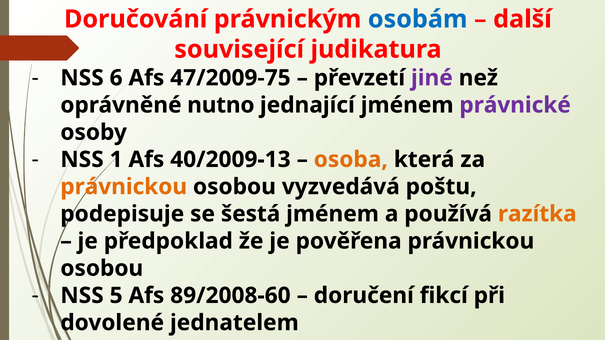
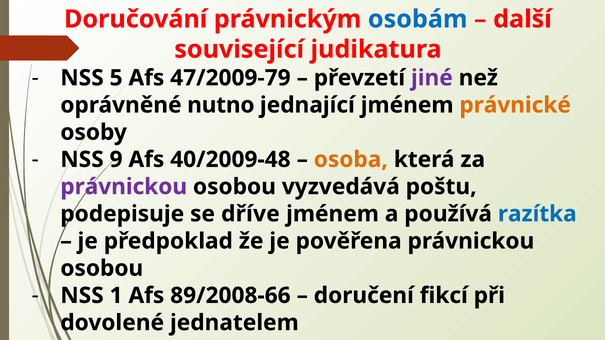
6: 6 -> 5 (116, 78)
47/2009-75: 47/2009-75 -> 47/2009-79 (230, 78)
právnické colour: purple -> orange (515, 105)
1: 1 -> 9 (116, 160)
40/2009-13: 40/2009-13 -> 40/2009-48 (230, 160)
právnickou colour: orange -> purple (124, 187)
šestá: šestá -> dříve (250, 214)
razítka colour: orange -> blue (537, 214)
5: 5 -> 1 (116, 296)
89/2008-60: 89/2008-60 -> 89/2008-66 (230, 296)
